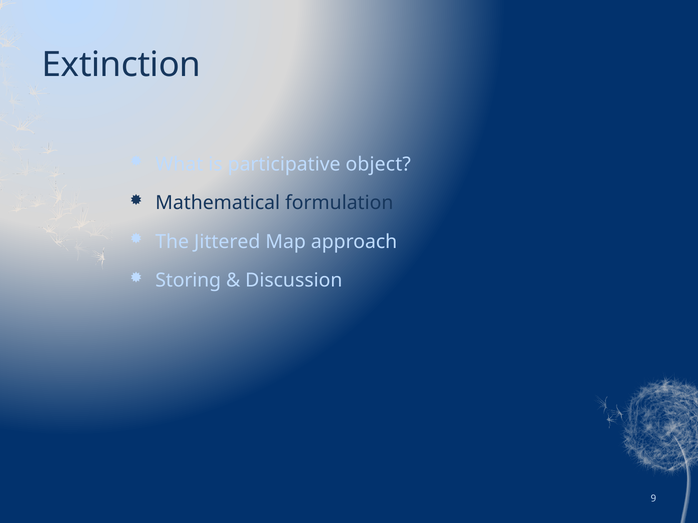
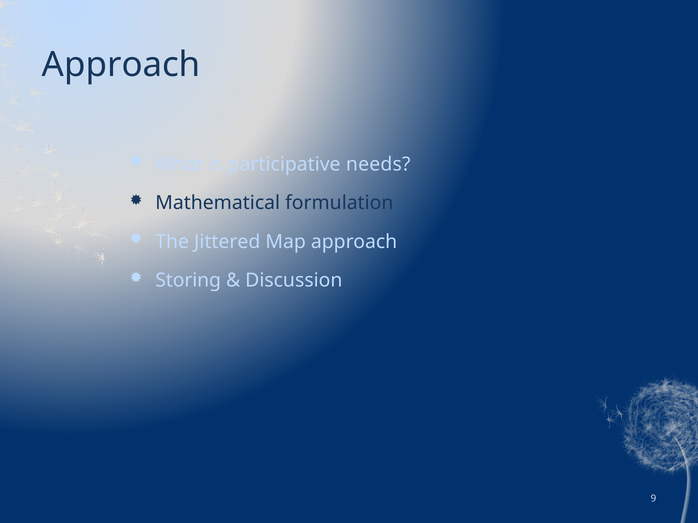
Extinction: Extinction -> Approach (121, 65)
object: object -> needs (378, 164)
